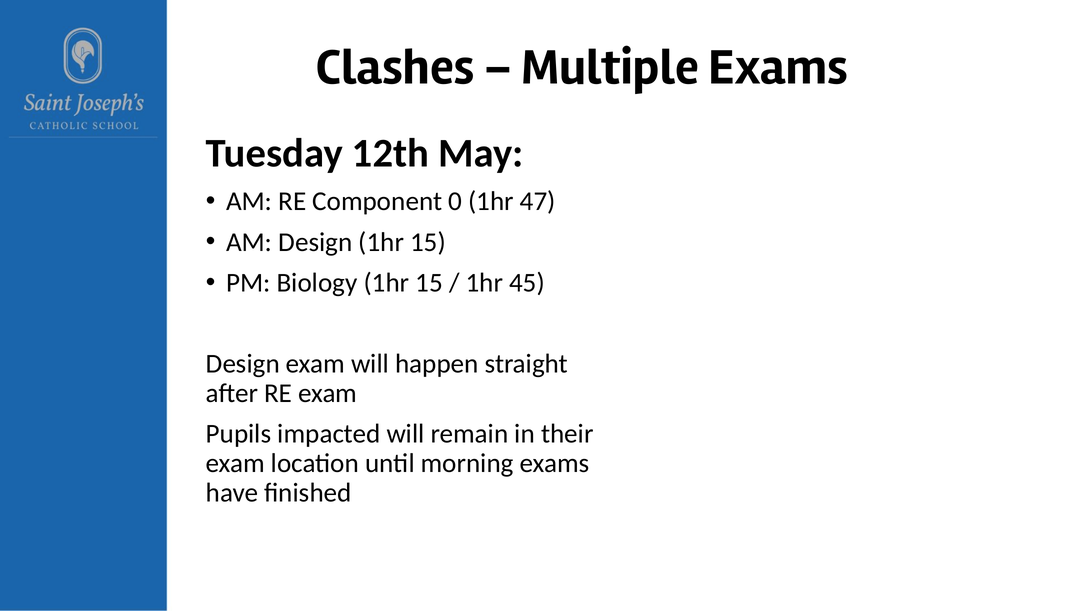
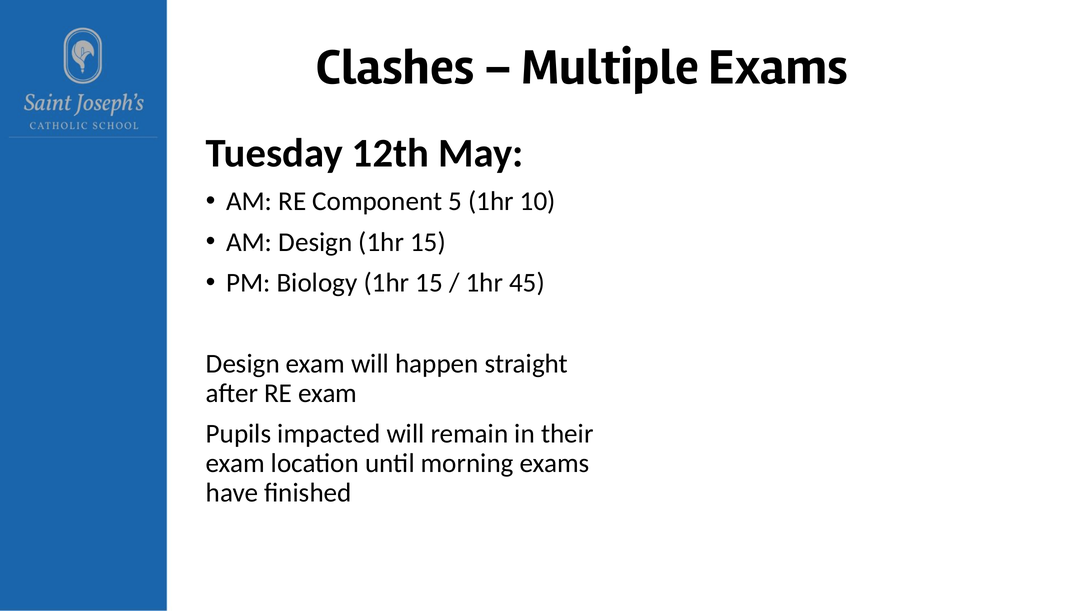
0: 0 -> 5 (455, 201)
47: 47 -> 10 (538, 201)
